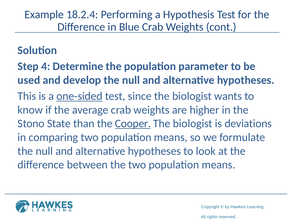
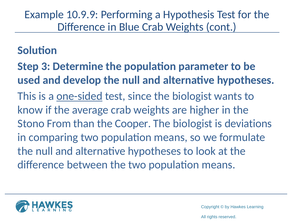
18.2.4: 18.2.4 -> 10.9.9 (82, 15)
4: 4 -> 3 (46, 66)
State: State -> From (59, 123)
Cooper underline: present -> none (133, 123)
